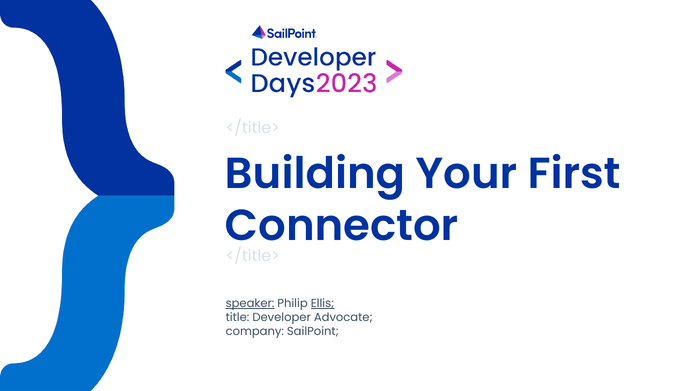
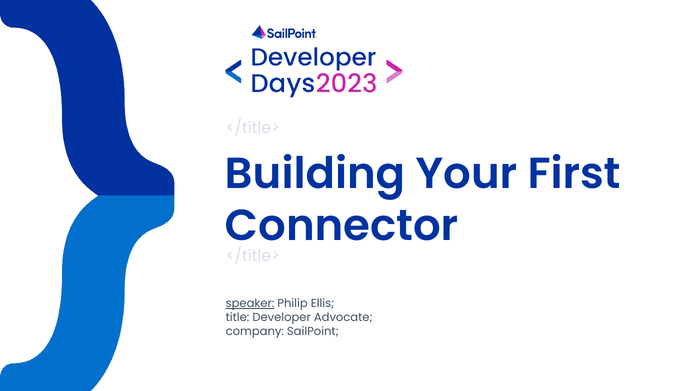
Ellis underline: present -> none (323, 304)
